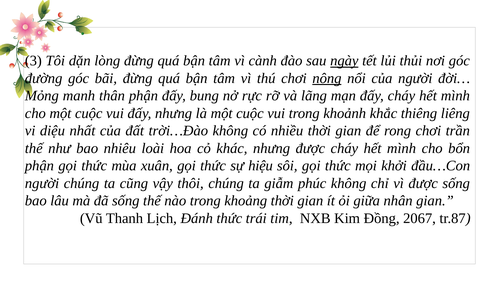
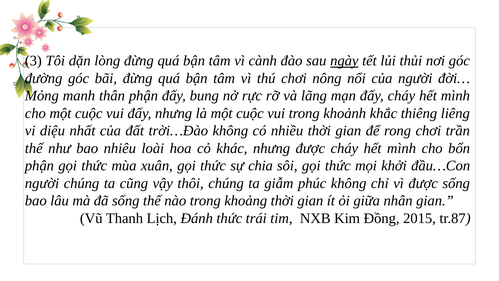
nông underline: present -> none (327, 78)
hiệu: hiệu -> chia (261, 166)
2067: 2067 -> 2015 (419, 218)
